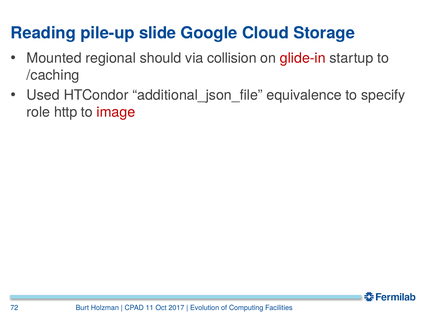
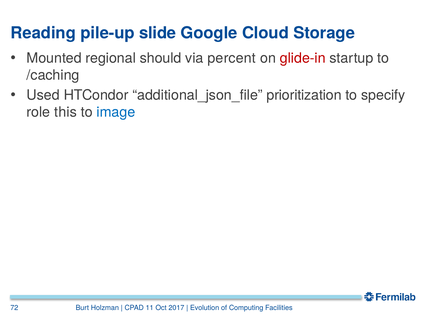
collision: collision -> percent (232, 58)
equivalence: equivalence -> prioritization (304, 95)
http: http -> this (66, 112)
image colour: red -> blue (116, 112)
